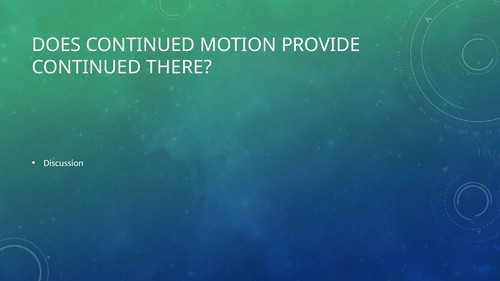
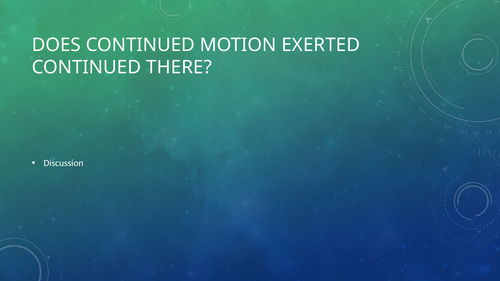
PROVIDE: PROVIDE -> EXERTED (321, 45)
